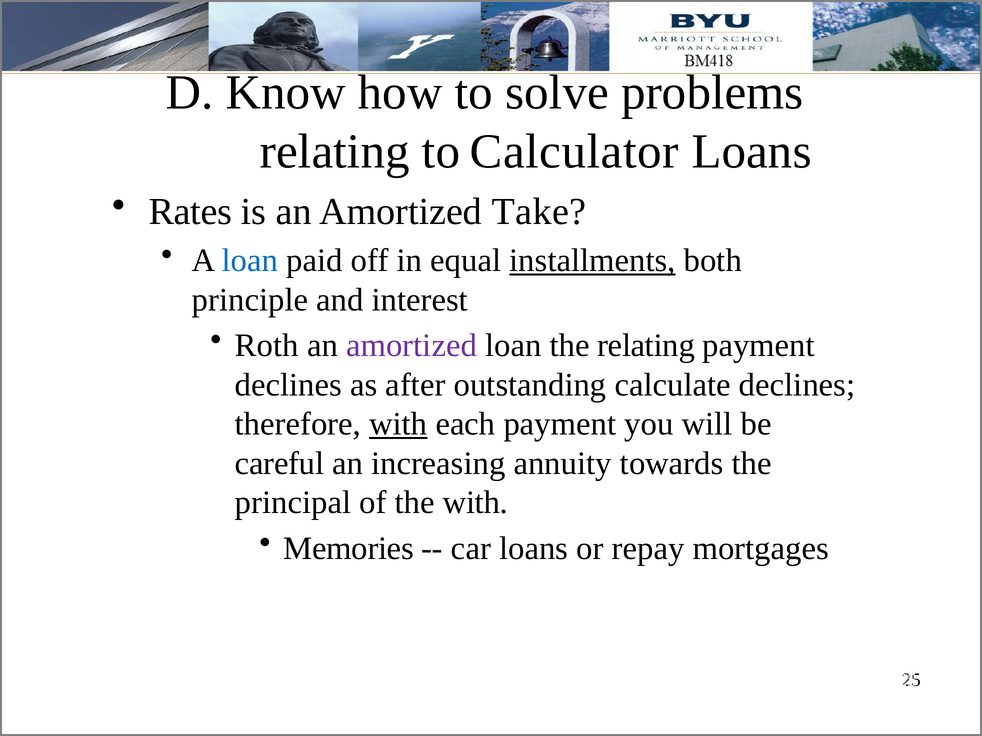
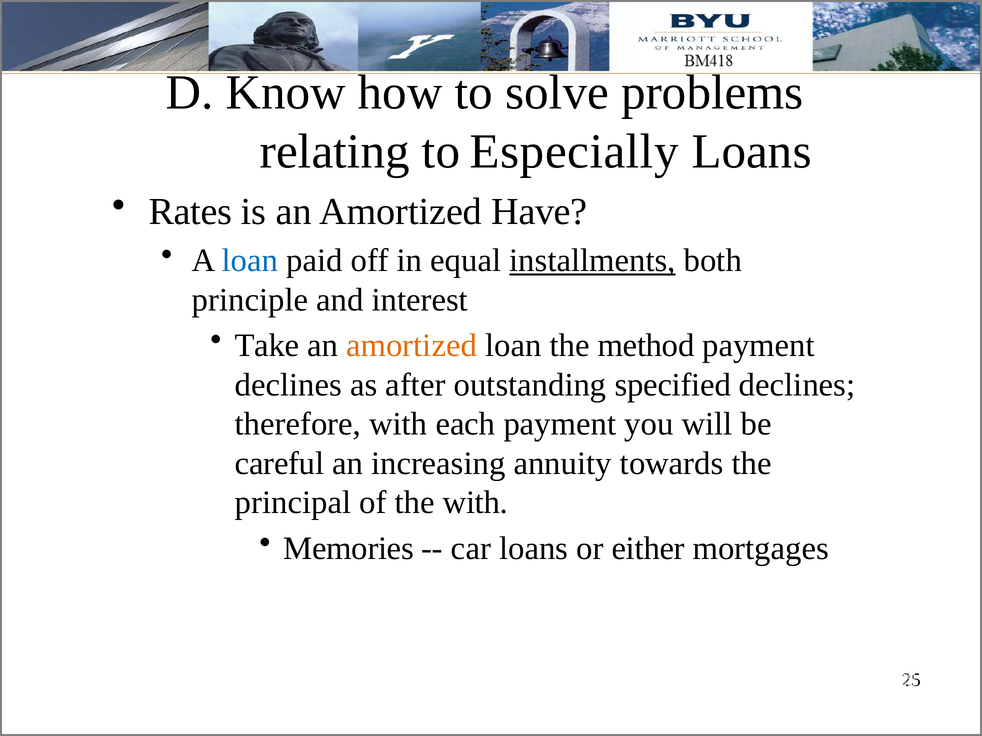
Calculator: Calculator -> Especially (574, 152)
Take: Take -> Have (539, 212)
Roth: Roth -> Take (267, 346)
amortized colour: purple -> orange (412, 346)
the relating: relating -> method (646, 346)
calculate: calculate -> specified (673, 385)
with underline: present -> none (398, 424)
repay: repay -> either (648, 549)
